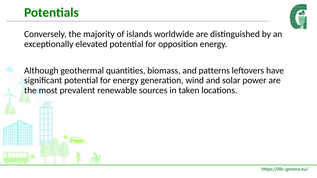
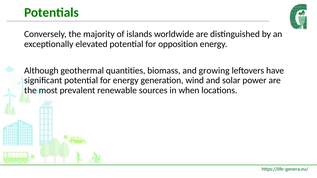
patterns: patterns -> growing (214, 71)
taken: taken -> when (189, 91)
